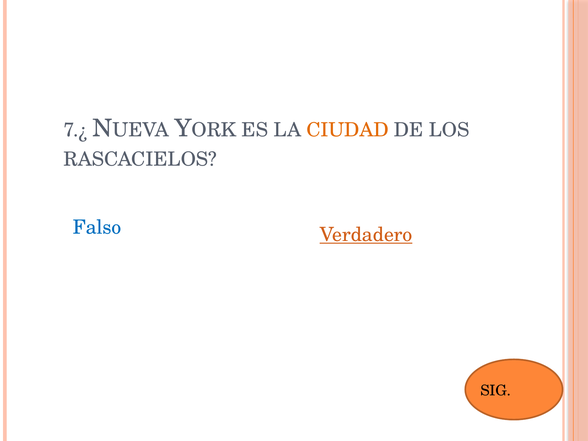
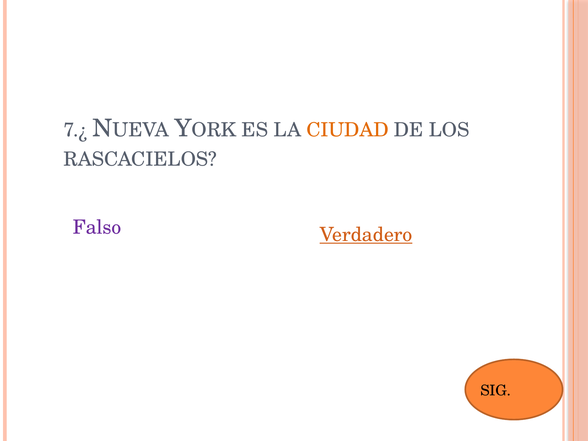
Falso colour: blue -> purple (97, 227)
